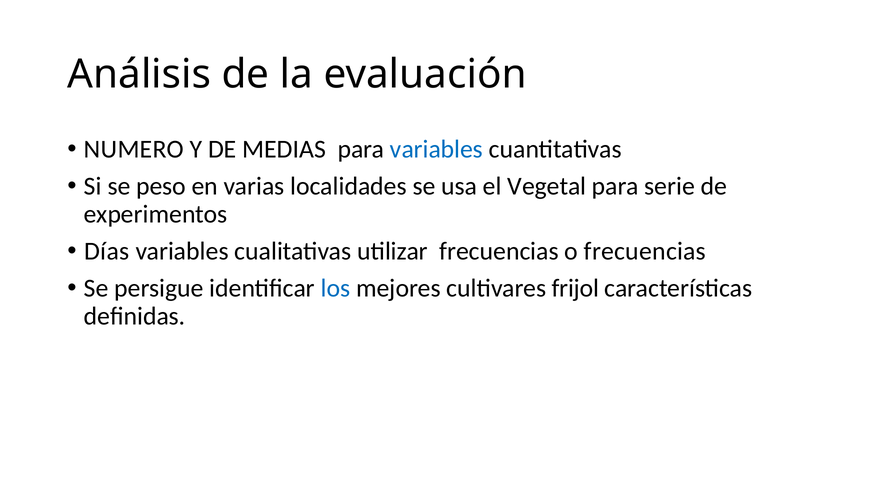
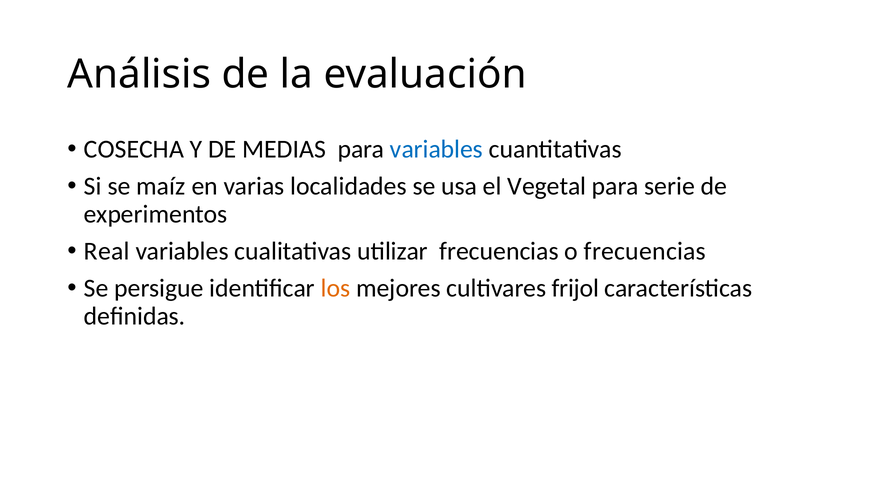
NUMERO: NUMERO -> COSECHA (134, 149)
peso: peso -> maíz (161, 187)
Días: Días -> Real (107, 251)
los colour: blue -> orange (335, 289)
